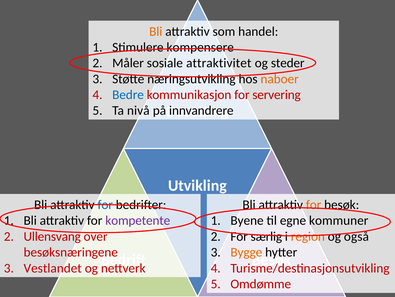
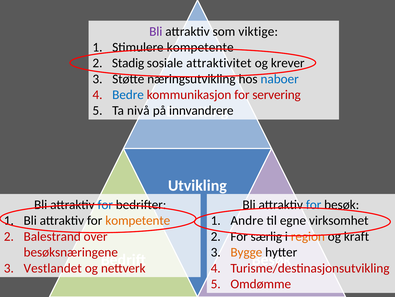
Bli colour: orange -> purple (156, 31)
handel: handel -> viktige (258, 31)
Stimulere kompensere: kompensere -> kompetente (200, 47)
Måler: Måler -> Stadig (128, 63)
steder: steder -> krever (288, 63)
naboer colour: orange -> blue (280, 79)
for colour: orange -> blue (314, 204)
kompetente colour: purple -> orange (138, 220)
Byene: Byene -> Andre (247, 220)
kommuner: kommuner -> virksomhet (339, 220)
Ullensvang: Ullensvang -> Balestrand (52, 236)
også: også -> kraft (357, 236)
